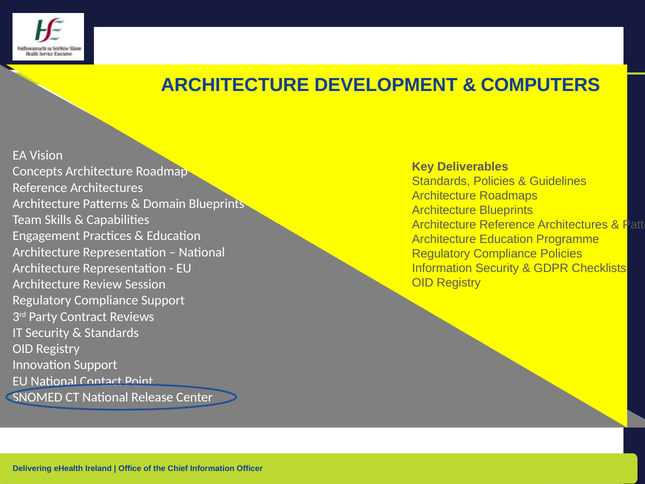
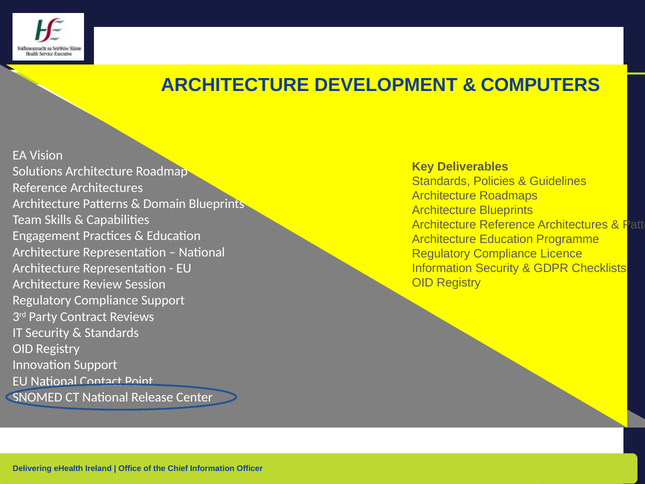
Concepts: Concepts -> Solutions (38, 171)
Compliance Policies: Policies -> Licence (561, 254)
